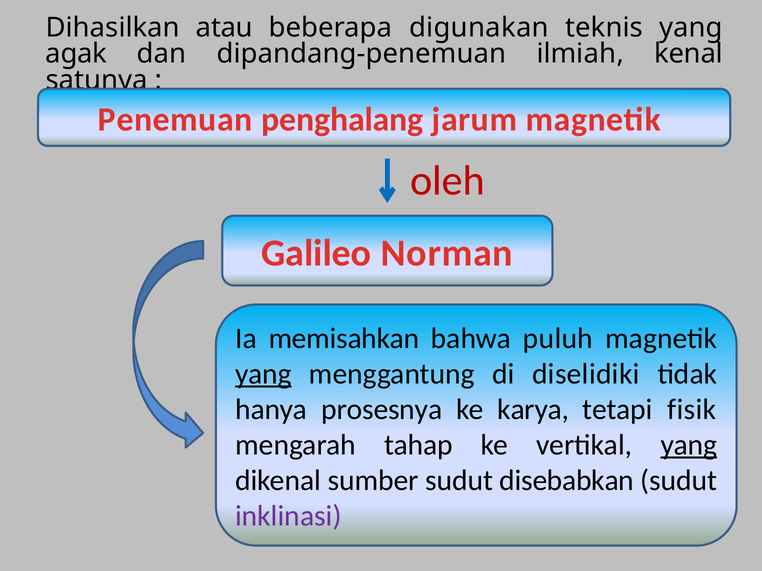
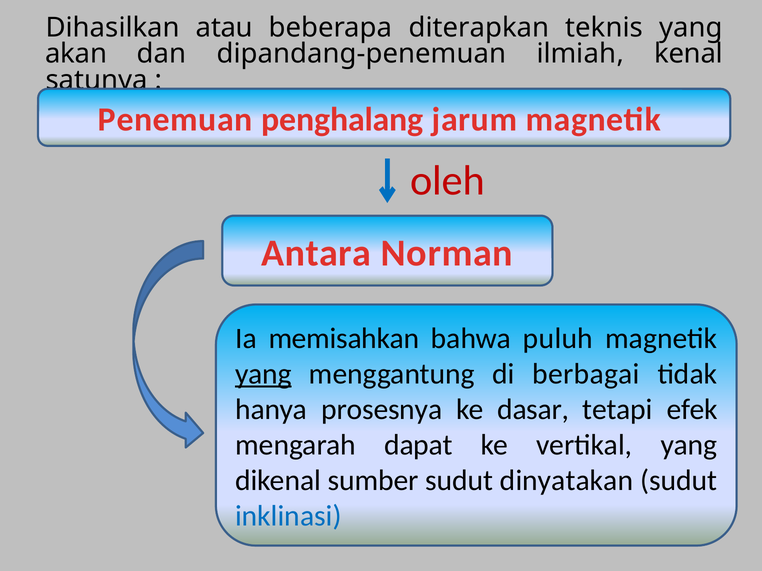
digunakan: digunakan -> diterapkan (479, 27)
agak: agak -> akan (76, 54)
Galileo: Galileo -> Antara (316, 253)
diselidiki: diselidiki -> berbagai (586, 374)
karya: karya -> dasar (533, 410)
fisik: fisik -> efek (692, 410)
tahap: tahap -> dapat (418, 445)
yang underline: present -> none (689, 445)
disebabkan: disebabkan -> dinyatakan (567, 481)
inklinasi colour: purple -> blue (288, 516)
